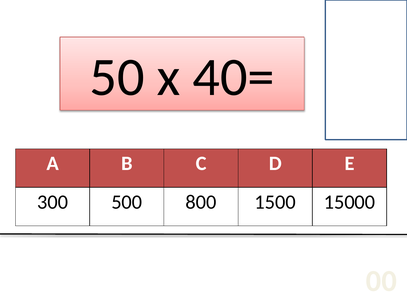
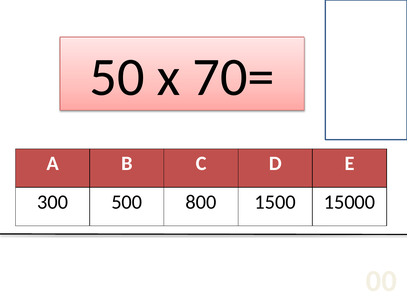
40=: 40= -> 70= (234, 77)
